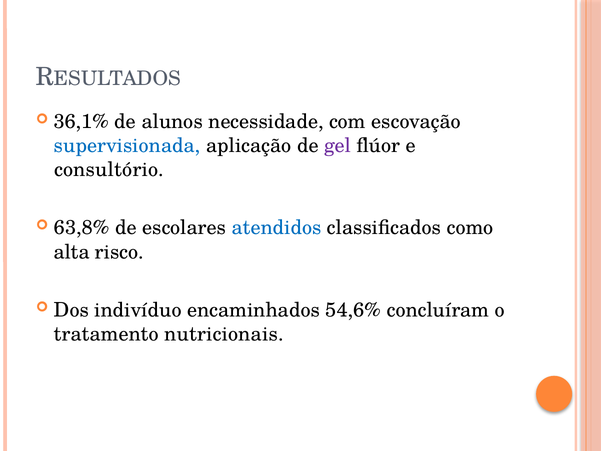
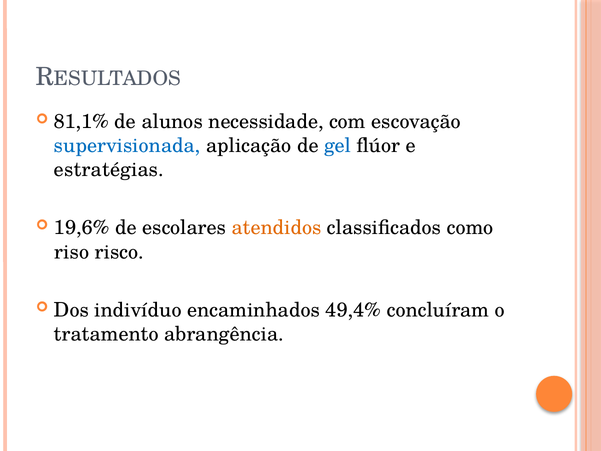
36,1%: 36,1% -> 81,1% (82, 122)
gel colour: purple -> blue (338, 146)
consultório: consultório -> estratégias (109, 170)
63,8%: 63,8% -> 19,6% (82, 228)
atendidos colour: blue -> orange (277, 228)
alta: alta -> riso (72, 252)
54,6%: 54,6% -> 49,4% (353, 310)
nutricionais: nutricionais -> abrangência (224, 334)
